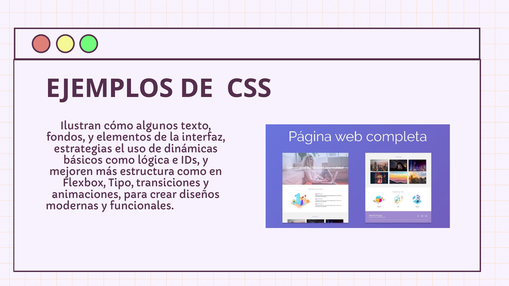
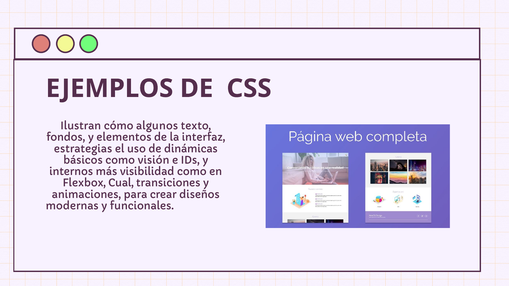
lógica: lógica -> visión (154, 161)
mejoren: mejoren -> internos (71, 172)
estructura: estructura -> visibilidad (147, 172)
Tipo: Tipo -> Cual (121, 183)
